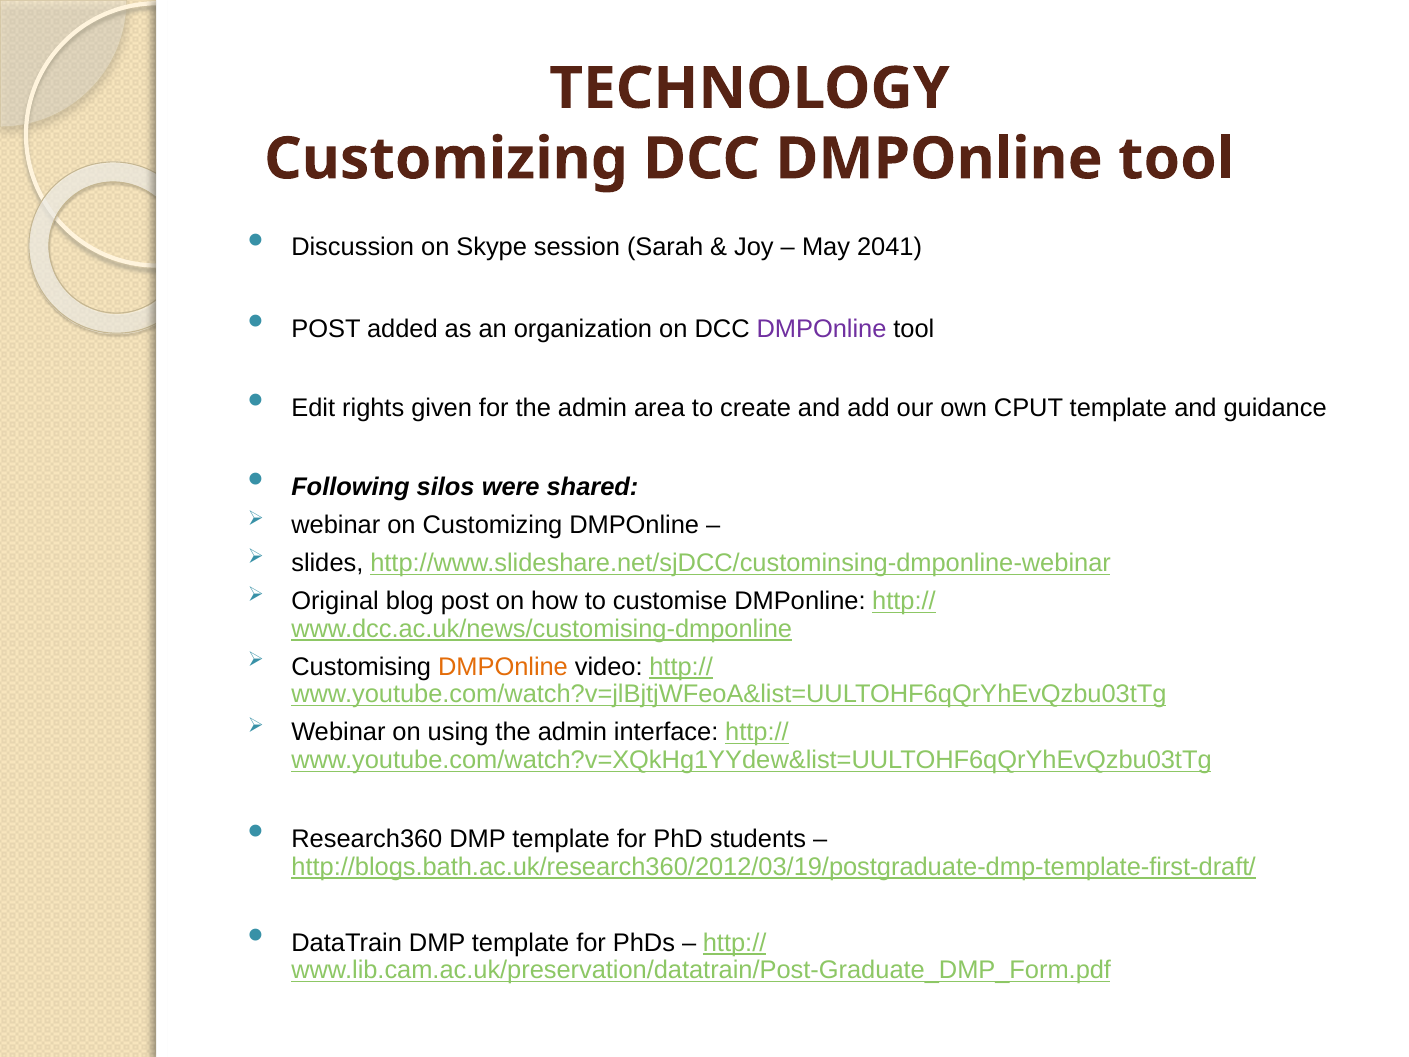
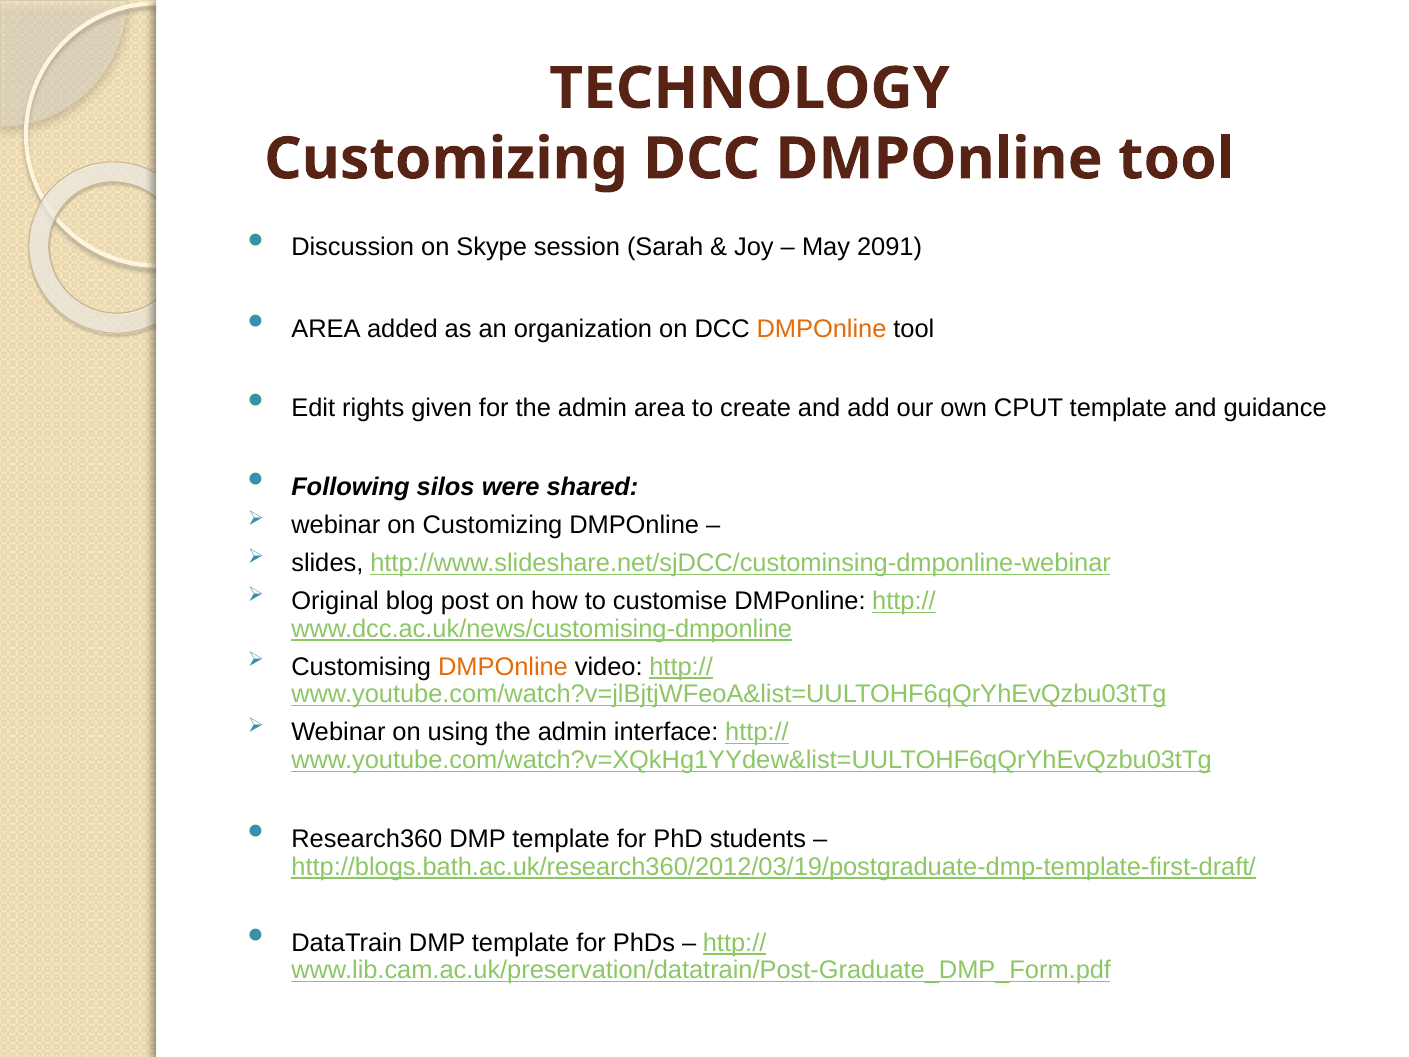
2041: 2041 -> 2091 (890, 247)
POST: POST -> AREA (326, 329)
DMPOnline colour: purple -> orange (822, 329)
